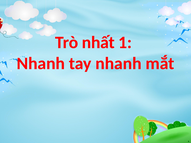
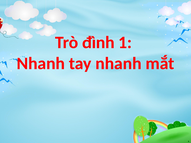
nhất: nhất -> đình (98, 43)
